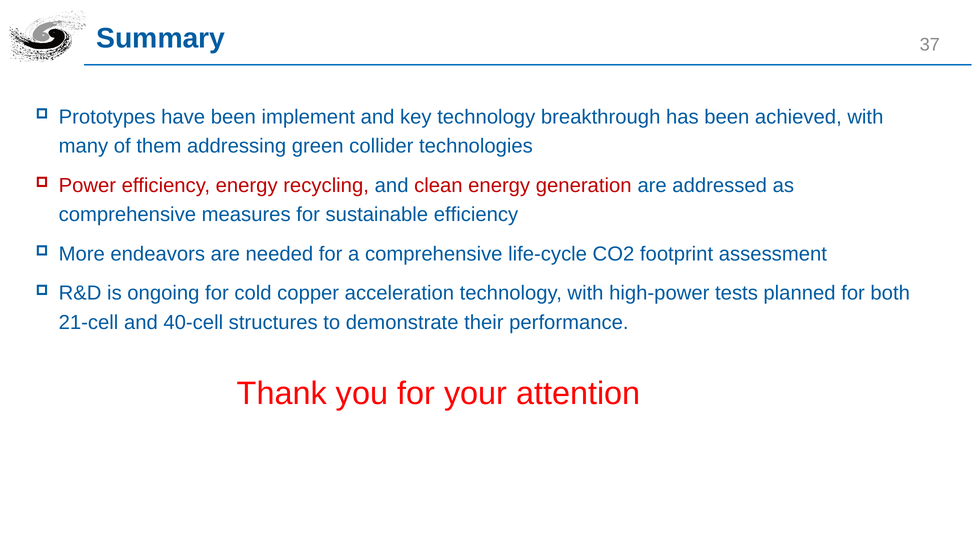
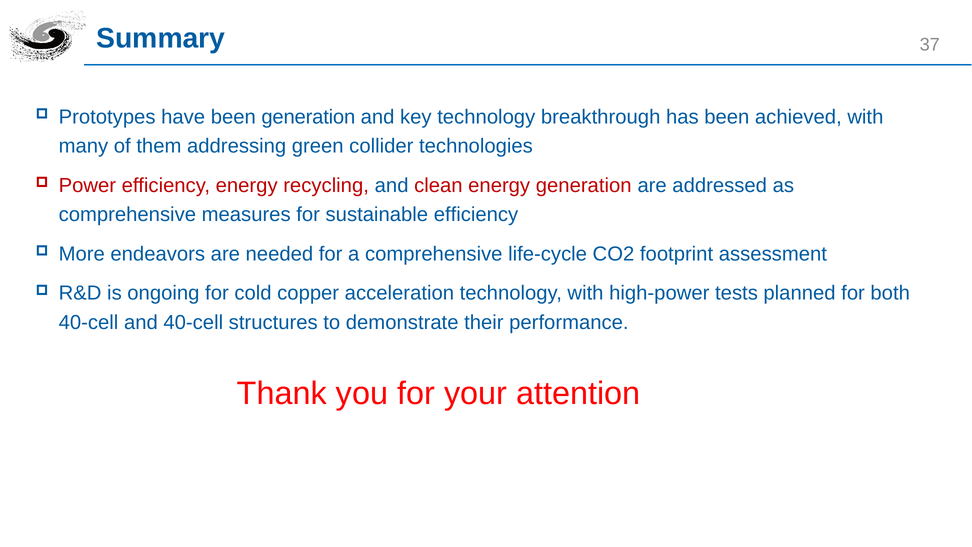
been implement: implement -> generation (308, 117)
21-cell: 21-cell -> 40-cell (89, 322)
